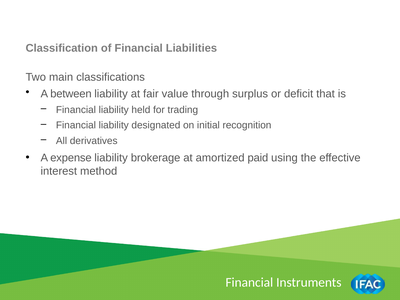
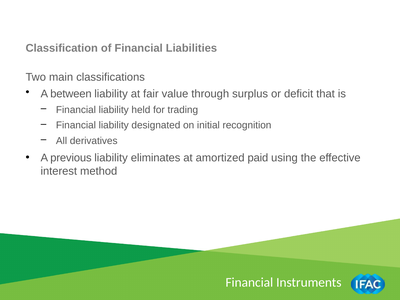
expense: expense -> previous (71, 158)
brokerage: brokerage -> eliminates (156, 158)
